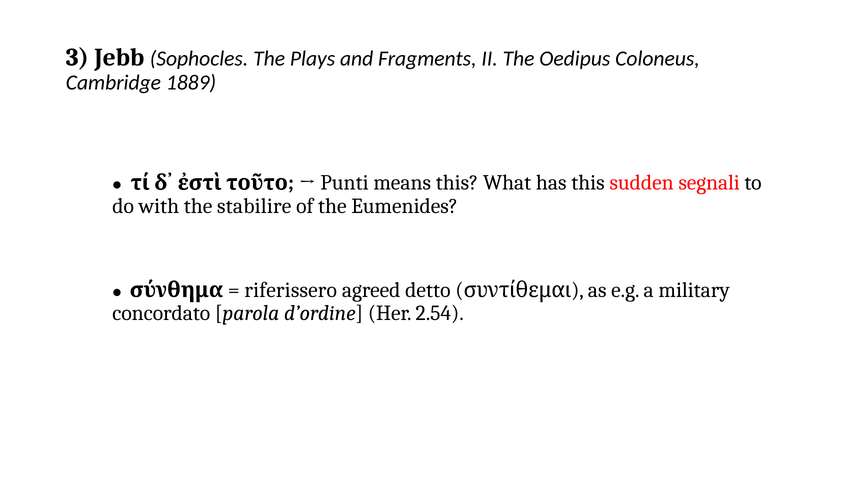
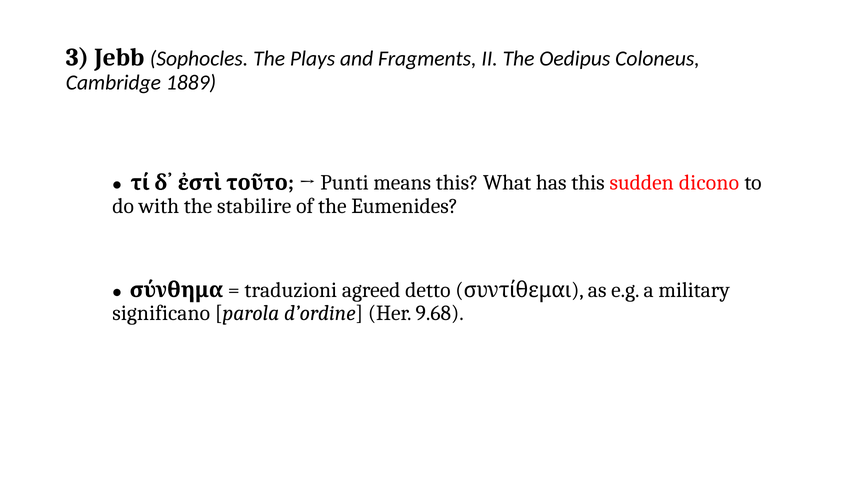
segnali: segnali -> dicono (709, 183)
riferissero: riferissero -> traduzioni (291, 290)
concordato: concordato -> significano (161, 313)
2.54: 2.54 -> 9.68 (440, 313)
